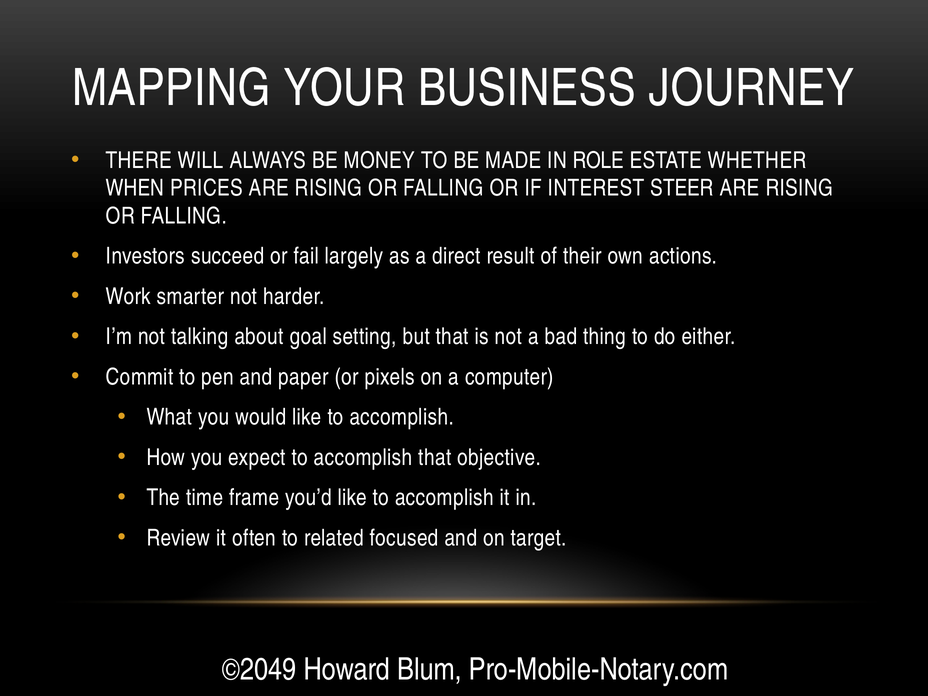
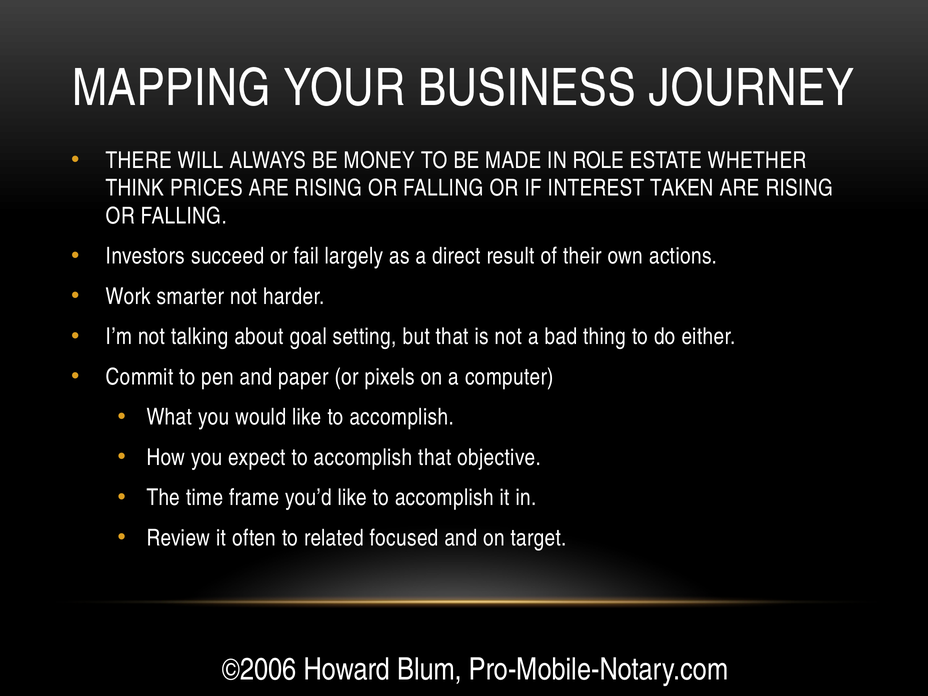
WHEN: WHEN -> THINK (135, 188)
STEER: STEER -> TAKEN (682, 188)
©2049: ©2049 -> ©2006 (259, 670)
